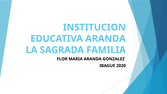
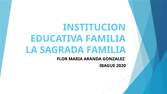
EDUCATIVA ARANDA: ARANDA -> FAMILIA (105, 39)
